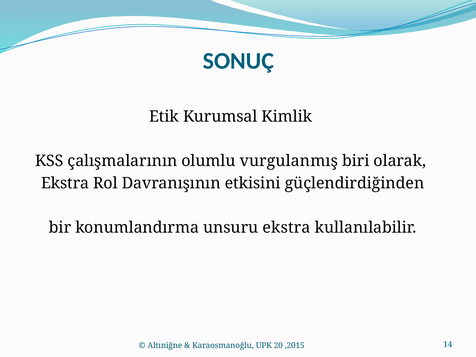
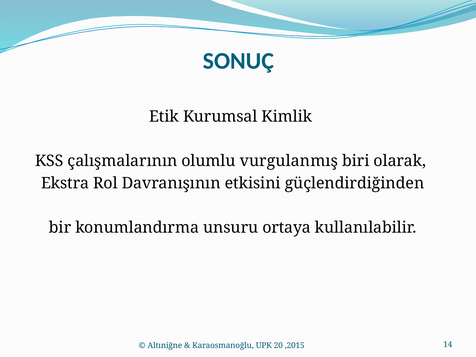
unsuru ekstra: ekstra -> ortaya (287, 228)
